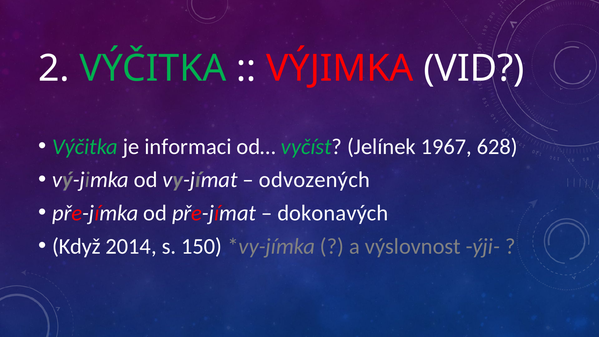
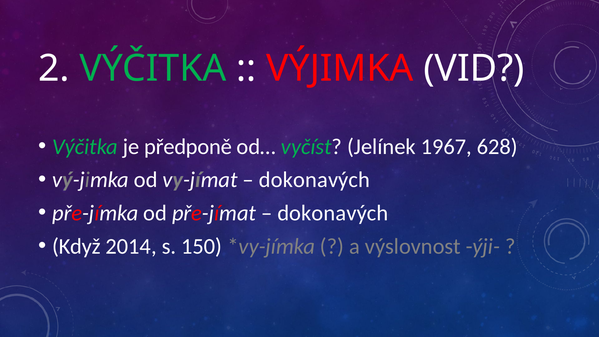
informaci: informaci -> předponě (188, 147)
odvozených: odvozených -> dokonavých (314, 180)
